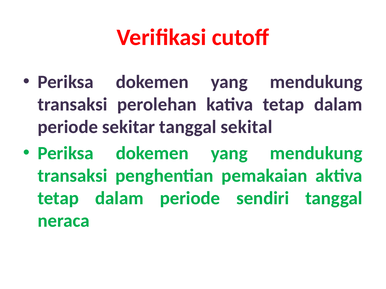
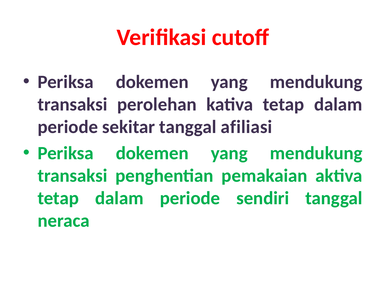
sekital: sekital -> afiliasi (247, 127)
